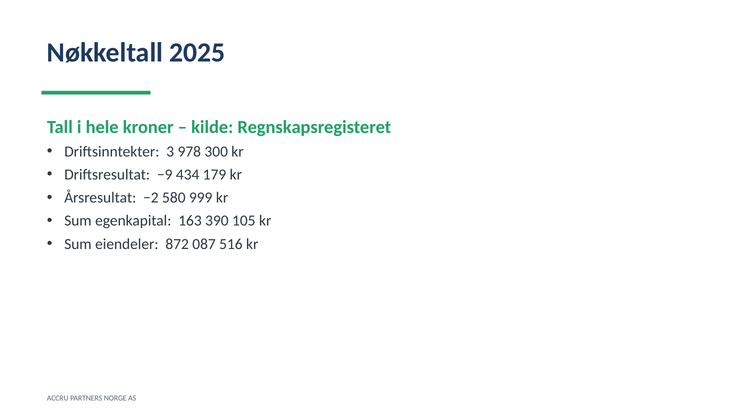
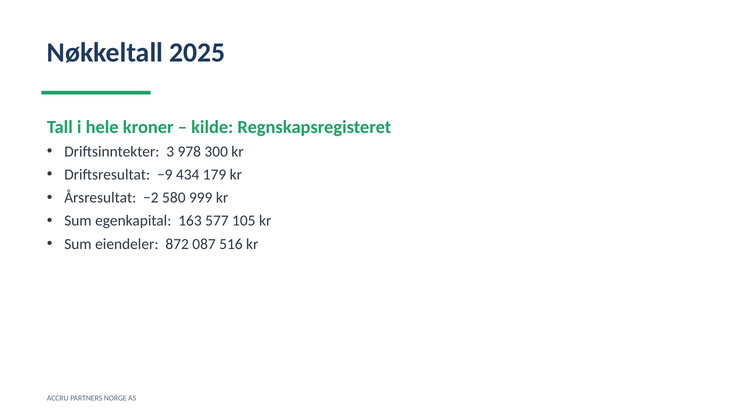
390: 390 -> 577 (217, 221)
